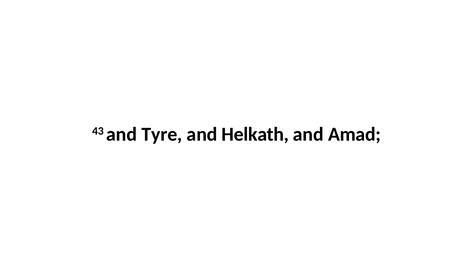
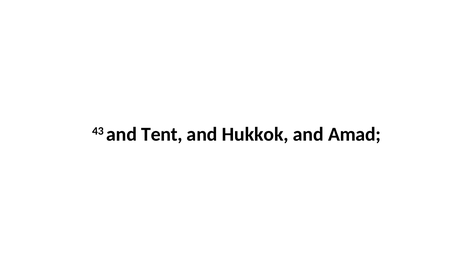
Tyre: Tyre -> Tent (162, 134)
Helkath: Helkath -> Hukkok (255, 134)
